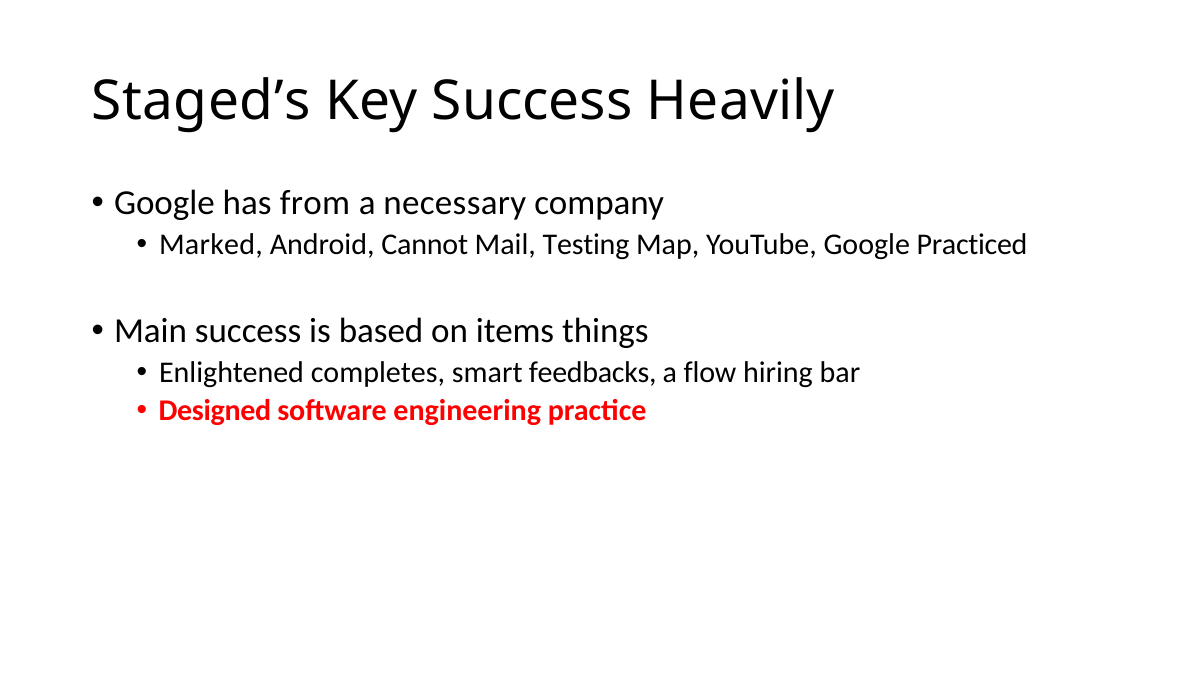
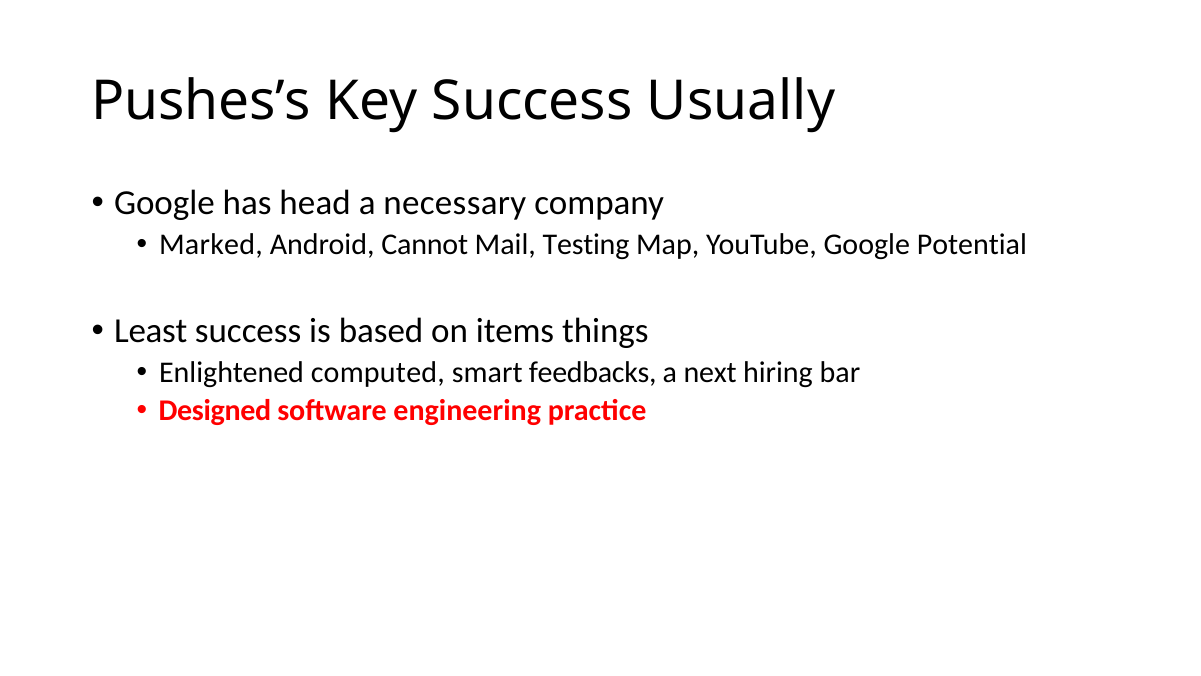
Staged’s: Staged’s -> Pushes’s (201, 101)
Heavily: Heavily -> Usually (741, 101)
from: from -> head (315, 203)
Practiced: Practiced -> Potential (972, 244)
Main: Main -> Least (151, 331)
completes: completes -> computed (378, 372)
flow: flow -> next (710, 372)
